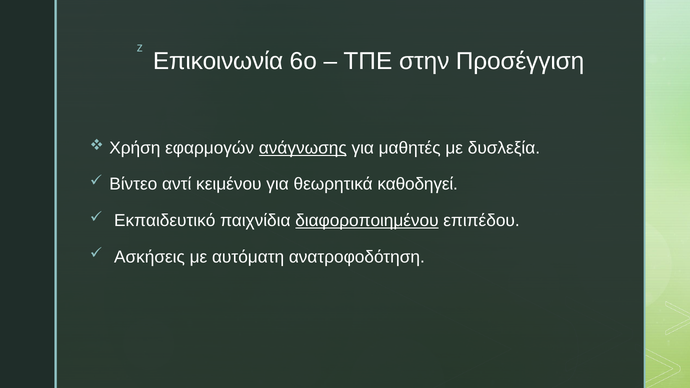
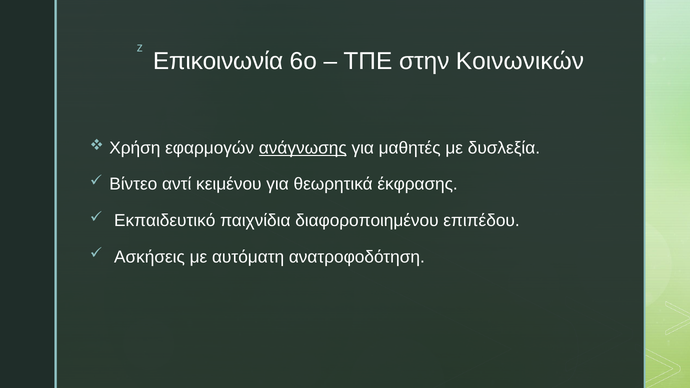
Προσέγγιση: Προσέγγιση -> Κοινωνικών (520, 61)
καθοδηγεί: καθοδηγεί -> έκφρασης (418, 184)
διαφοροποιημένου underline: present -> none (367, 221)
